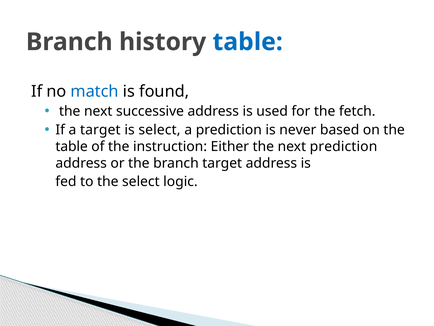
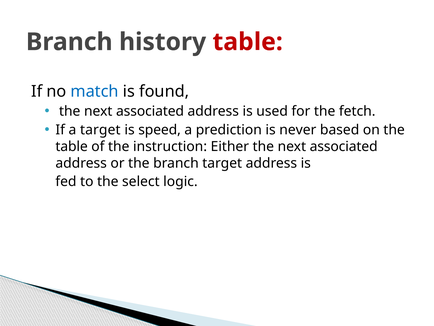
table colour: blue -> red (248, 42)
successive: successive -> associated (150, 111)
is select: select -> speed (160, 130)
Either the next prediction: prediction -> associated (344, 146)
